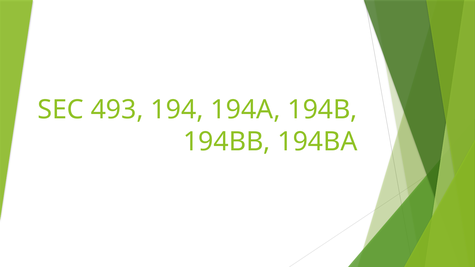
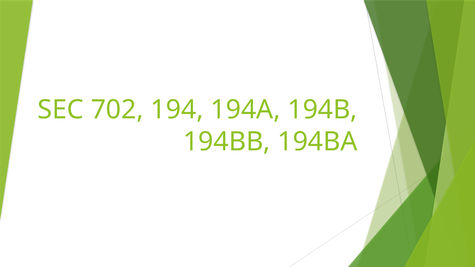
493: 493 -> 702 (117, 110)
